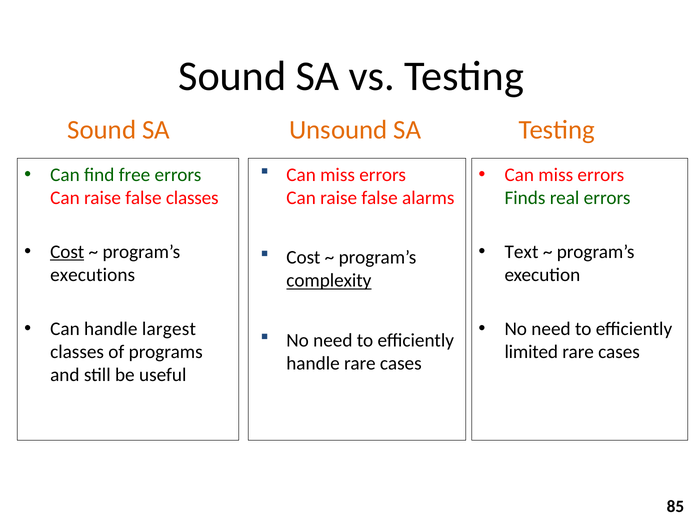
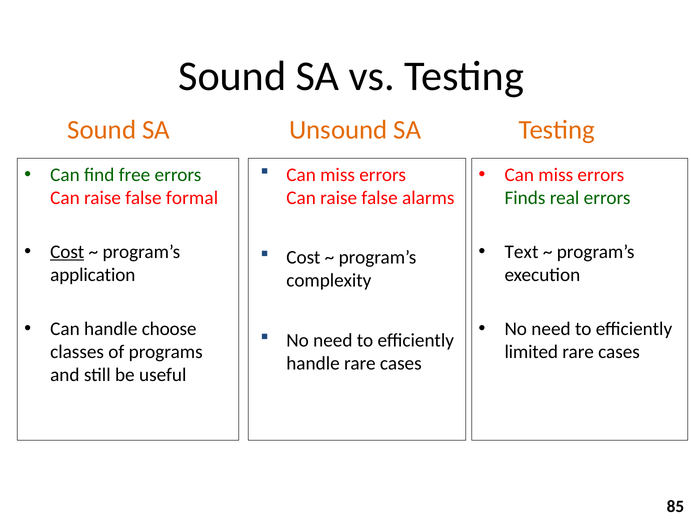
false classes: classes -> formal (192, 198)
executions: executions -> application (93, 275)
complexity underline: present -> none (329, 280)
largest: largest -> choose (169, 328)
